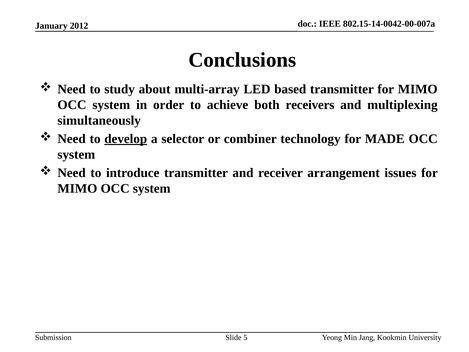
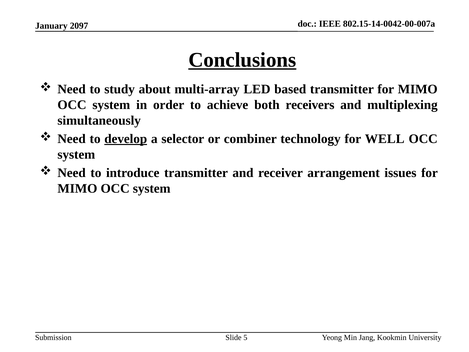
2012: 2012 -> 2097 (79, 26)
Conclusions underline: none -> present (242, 60)
MADE: MADE -> WELL (385, 139)
